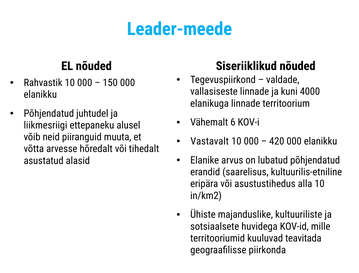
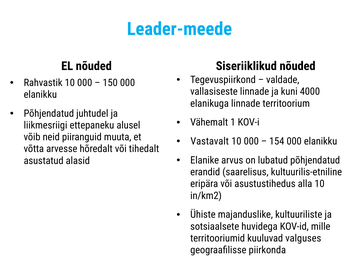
6: 6 -> 1 (233, 122)
420: 420 -> 154 (277, 141)
teavitada: teavitada -> valguses (303, 238)
